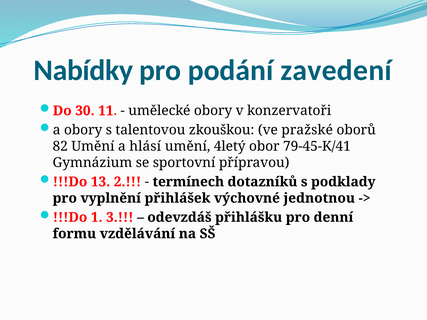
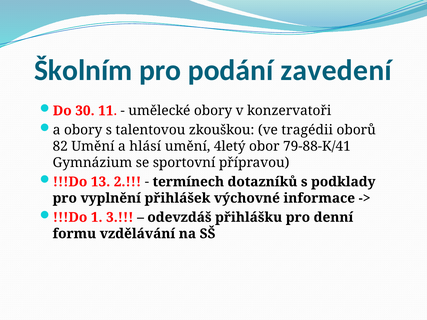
Nabídky: Nabídky -> Školním (83, 71)
pražské: pražské -> tragédii (307, 130)
79-45-K/41: 79-45-K/41 -> 79-88-K/41 (317, 146)
jednotnou: jednotnou -> informace (319, 198)
